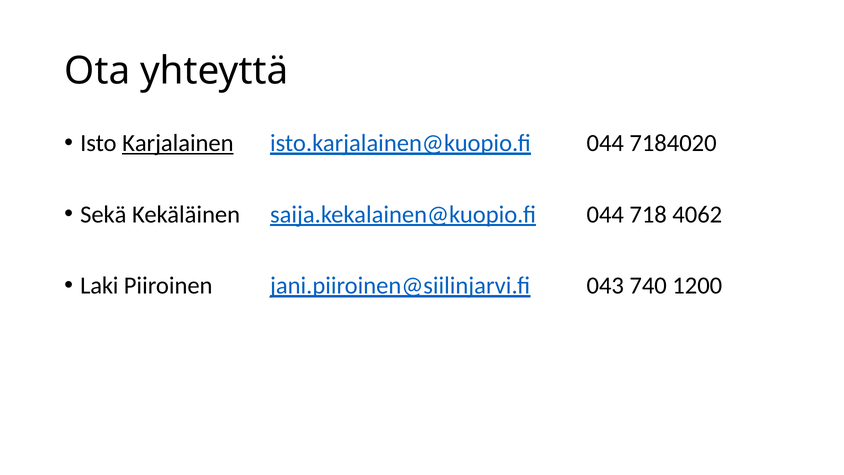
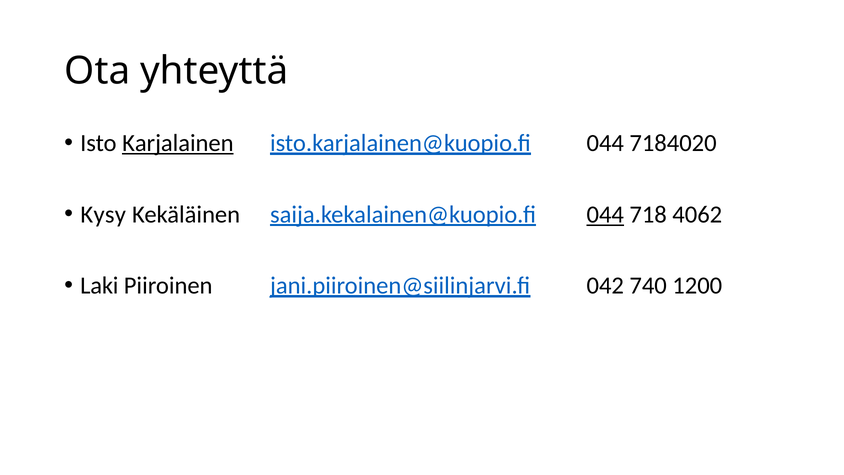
Sekä: Sekä -> Kysy (103, 214)
044 underline: none -> present (605, 214)
043: 043 -> 042 (605, 286)
